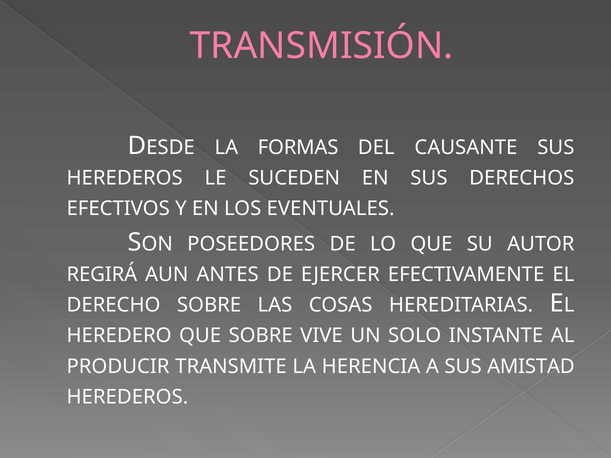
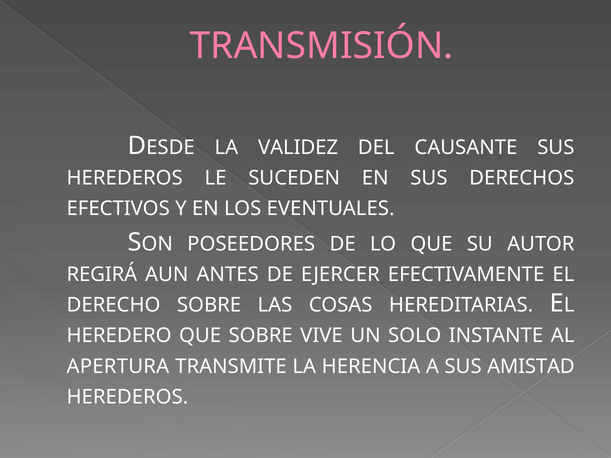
FORMAS: FORMAS -> VALIDEZ (298, 148)
PRODUCIR: PRODUCIR -> APERTURA (118, 367)
